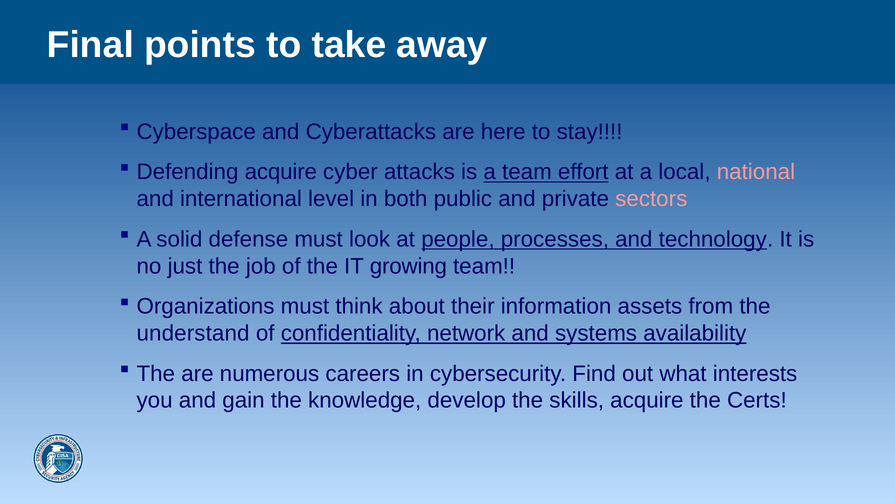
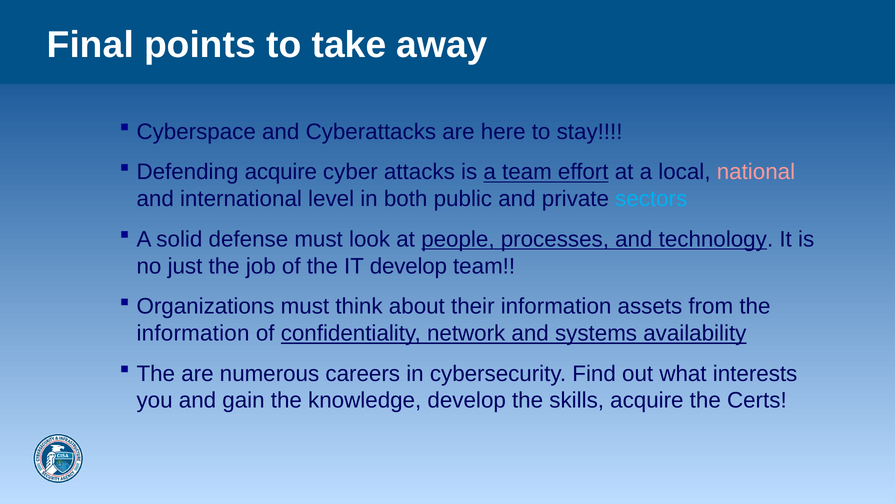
sectors colour: pink -> light blue (651, 199)
IT growing: growing -> develop (408, 266)
understand: understand -> information (193, 333)
